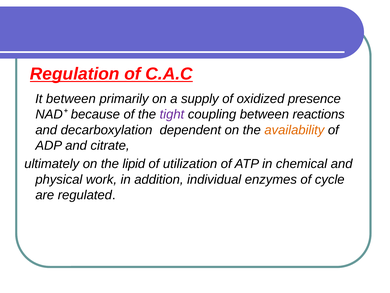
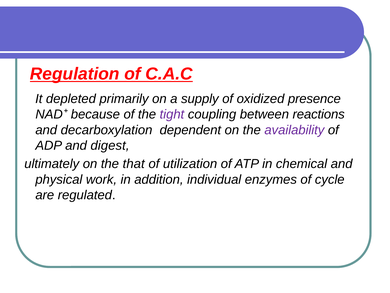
It between: between -> depleted (71, 99)
availability colour: orange -> purple (294, 130)
citrate: citrate -> digest (110, 145)
lipid: lipid -> that (134, 164)
